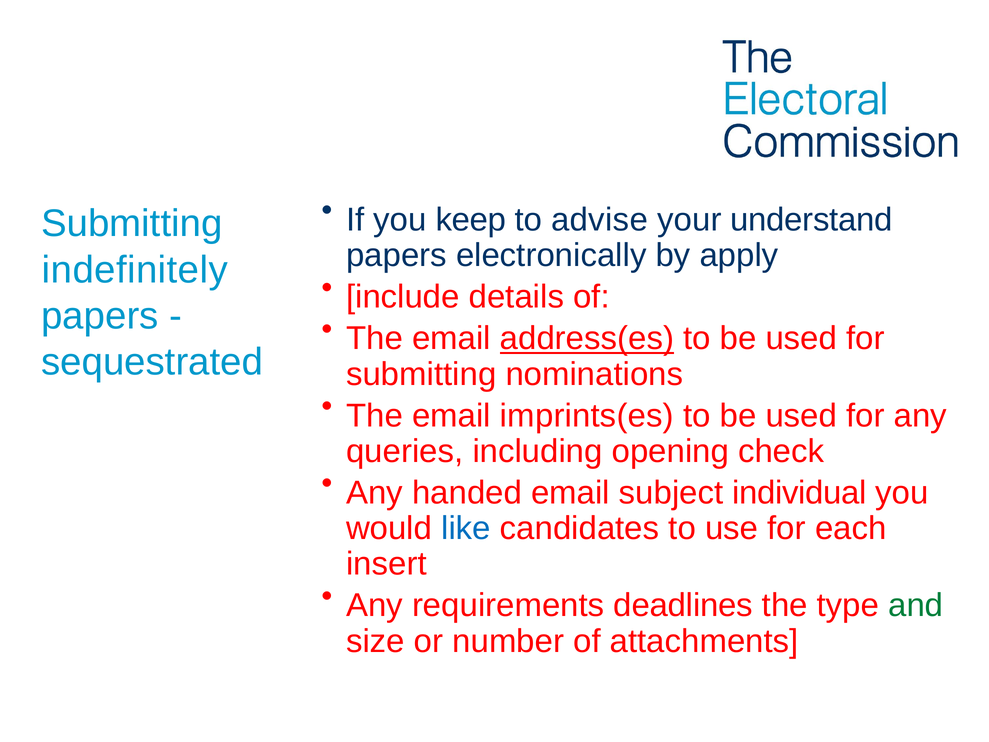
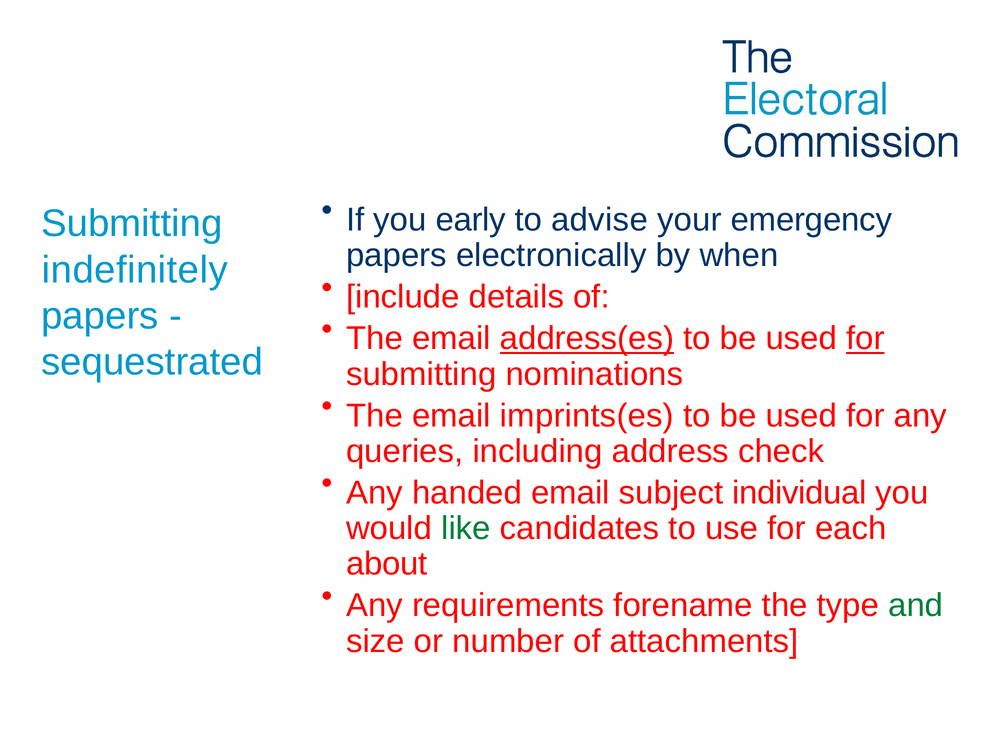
keep: keep -> early (471, 220)
understand: understand -> emergency (811, 220)
apply: apply -> when (739, 255)
for underline: none -> present (865, 338)
opening: opening -> address (670, 451)
like colour: blue -> green (466, 528)
insert: insert -> about (387, 564)
deadlines: deadlines -> forename (683, 605)
